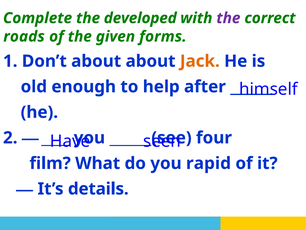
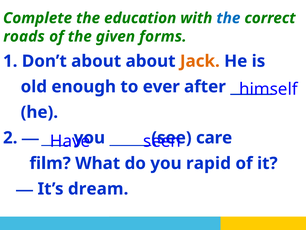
developed: developed -> education (140, 18)
the colour: purple -> blue (228, 18)
help: help -> ever (161, 87)
four: four -> care (214, 137)
details: details -> dream (98, 188)
